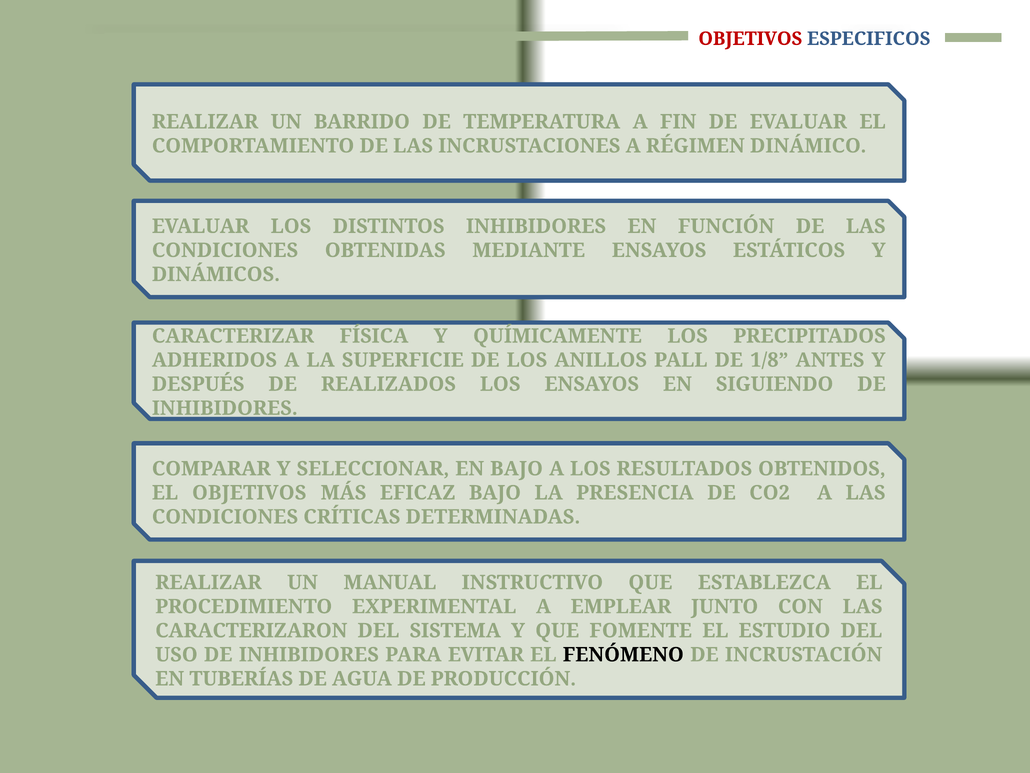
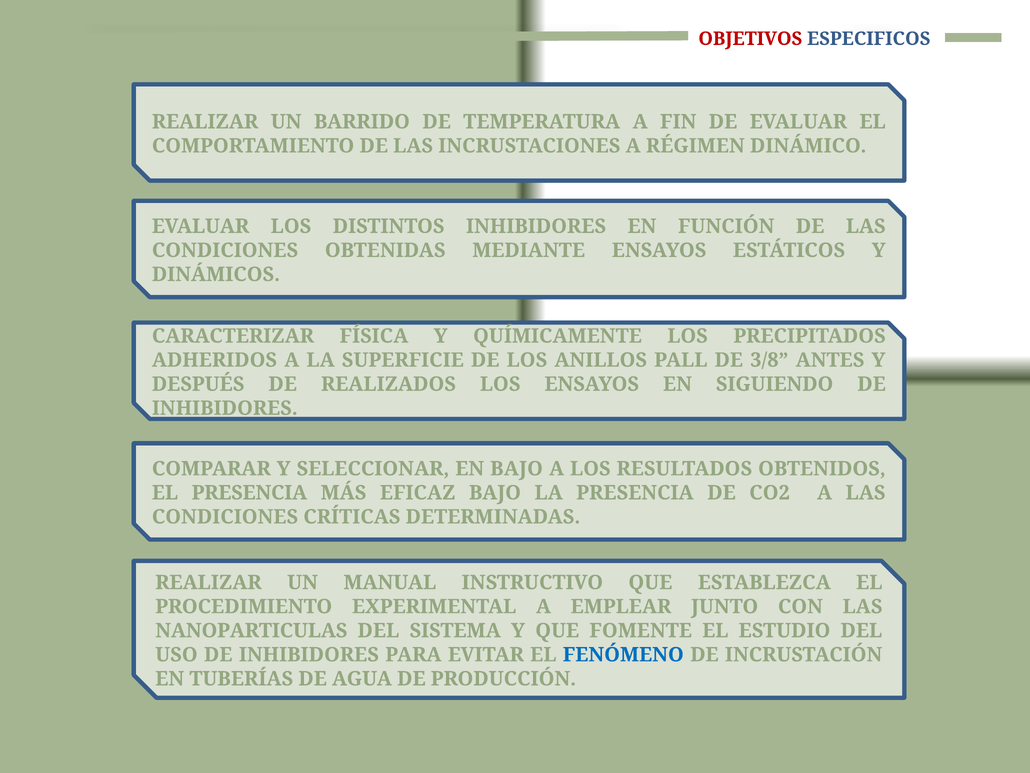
1/8: 1/8 -> 3/8 (769, 360)
EL OBJETIVOS: OBJETIVOS -> PRESENCIA (249, 492)
CARACTERIZARON: CARACTERIZARON -> NANOPARTICULAS (251, 630)
FENÓMENO colour: black -> blue (623, 654)
